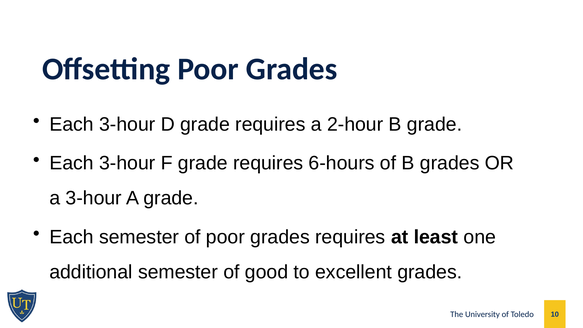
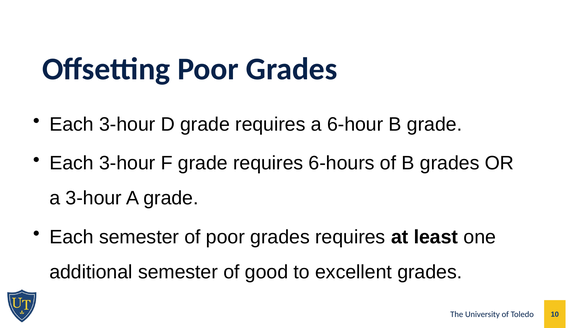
2-hour: 2-hour -> 6-hour (355, 124)
